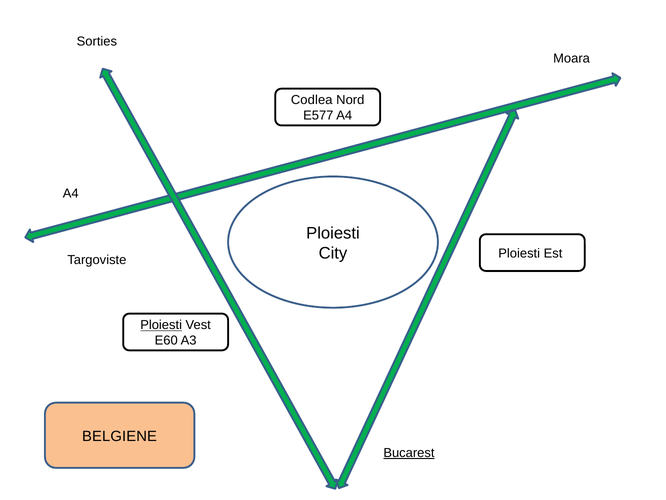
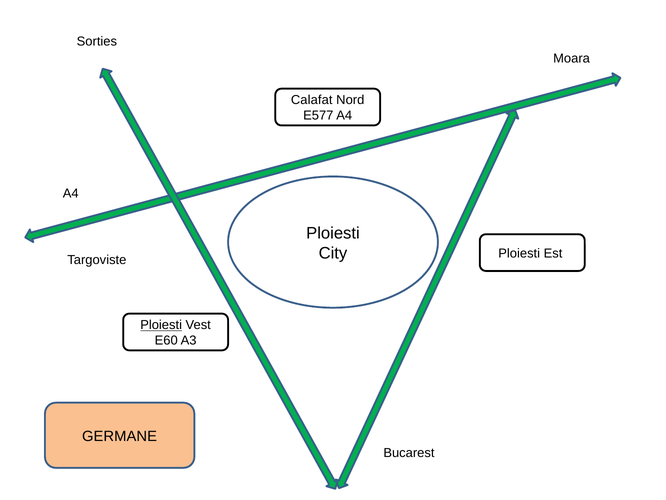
Codlea: Codlea -> Calafat (312, 100)
BELGIENE: BELGIENE -> GERMANE (120, 436)
Bucarest underline: present -> none (409, 453)
